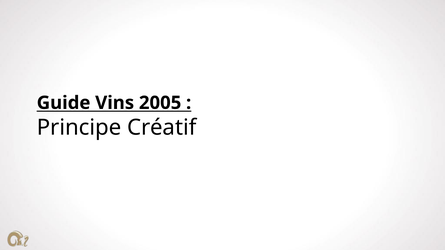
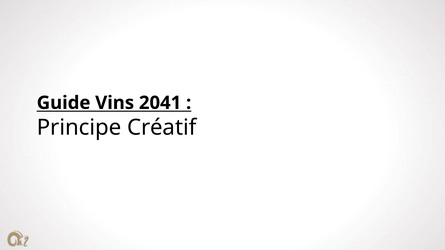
2005: 2005 -> 2041 (160, 103)
